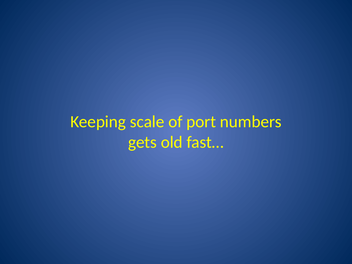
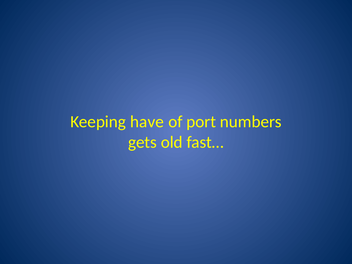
scale: scale -> have (147, 122)
